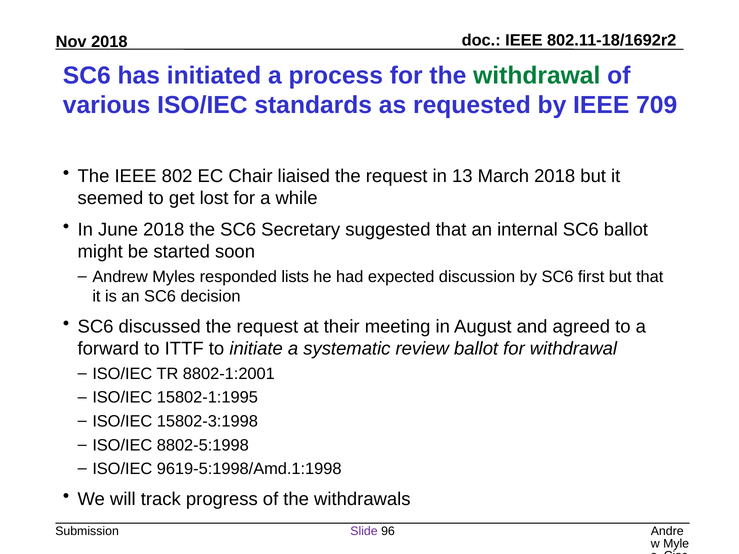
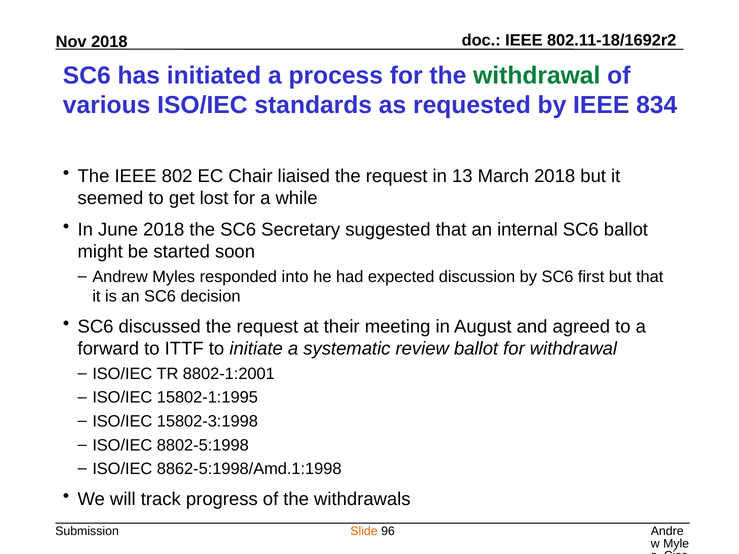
709: 709 -> 834 (657, 105)
lists: lists -> into (295, 277)
9619-5:1998/Amd.1:1998: 9619-5:1998/Amd.1:1998 -> 8862-5:1998/Amd.1:1998 (249, 469)
Slide colour: purple -> orange (364, 532)
